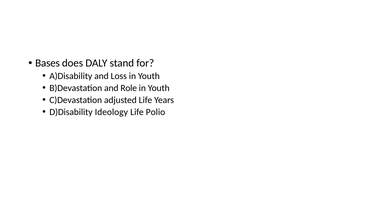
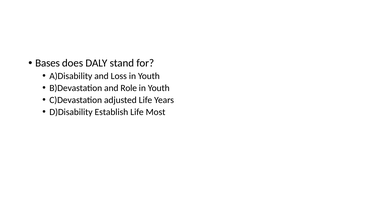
Ideology: Ideology -> Establish (111, 112)
Polio: Polio -> Most (156, 112)
